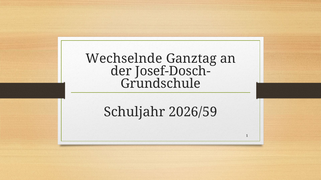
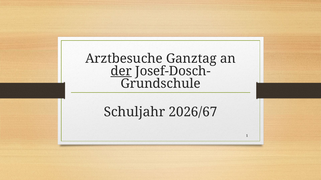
Wechselnde: Wechselnde -> Arztbesuche (124, 59)
der underline: none -> present (121, 71)
2026/59: 2026/59 -> 2026/67 (193, 112)
